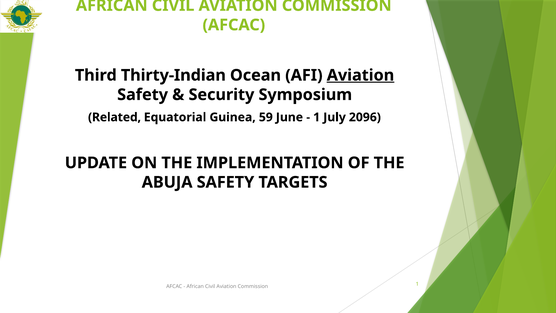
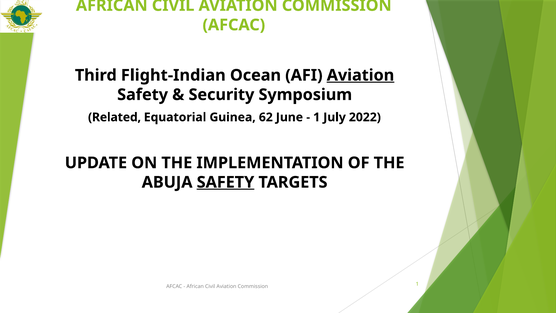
Thirty-Indian: Thirty-Indian -> Flight-Indian (173, 75)
59: 59 -> 62 (266, 117)
2096: 2096 -> 2022 (365, 117)
SAFETY underline: none -> present (225, 182)
